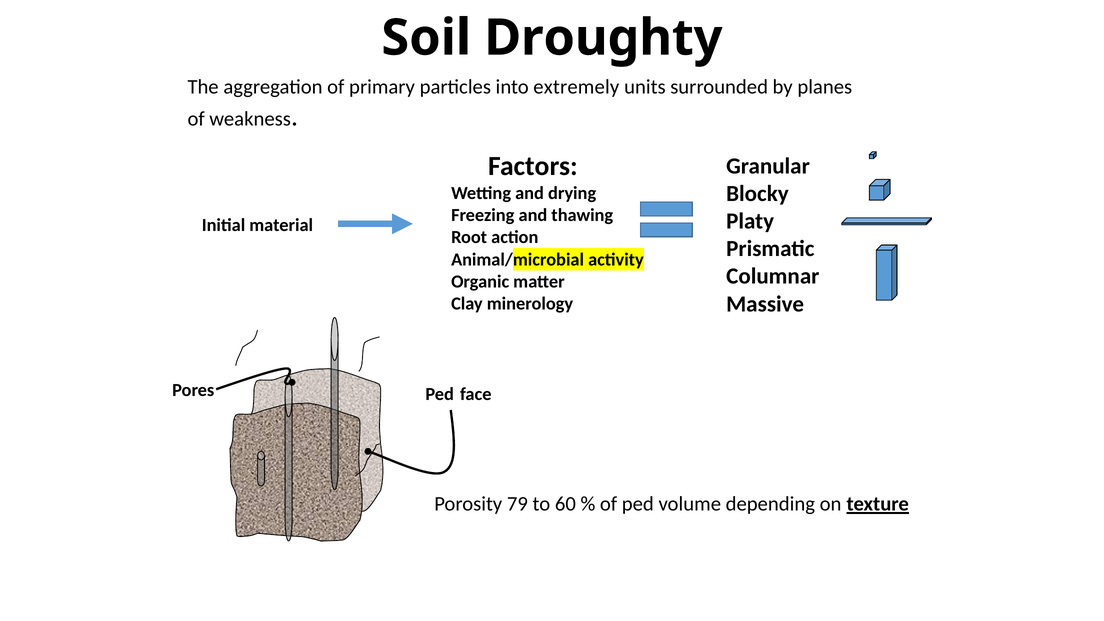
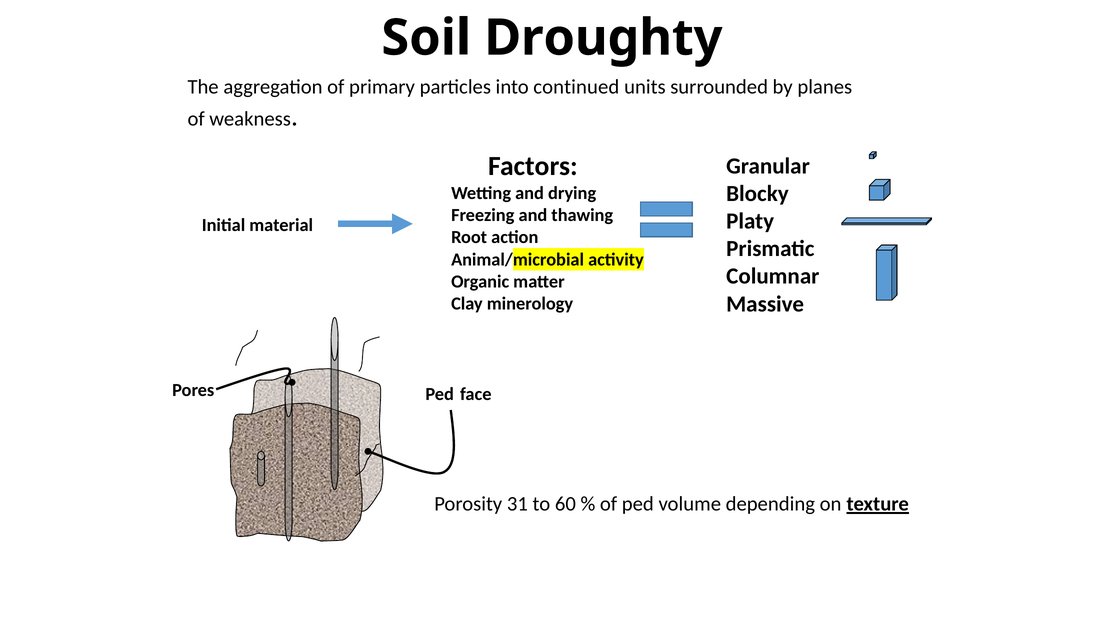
extremely: extremely -> continued (576, 87)
79: 79 -> 31 (517, 504)
